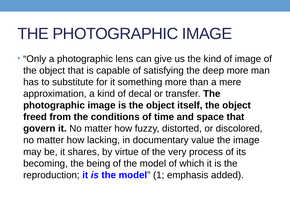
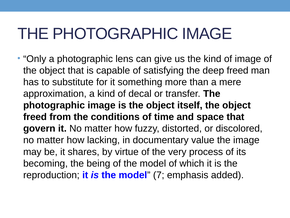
deep more: more -> freed (238, 70)
1: 1 -> 7 (159, 175)
